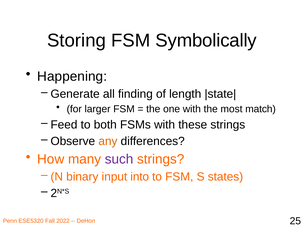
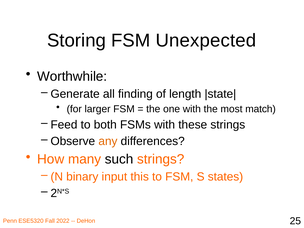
Symbolically: Symbolically -> Unexpected (206, 41)
Happening: Happening -> Worthwhile (72, 76)
such colour: purple -> black (119, 159)
into: into -> this (140, 177)
